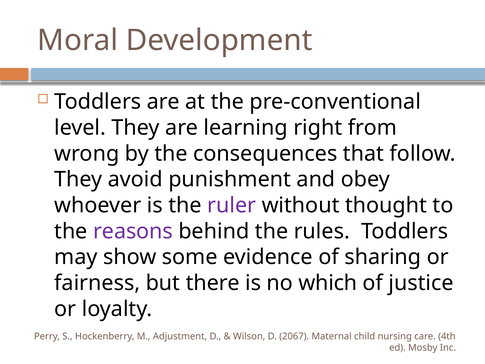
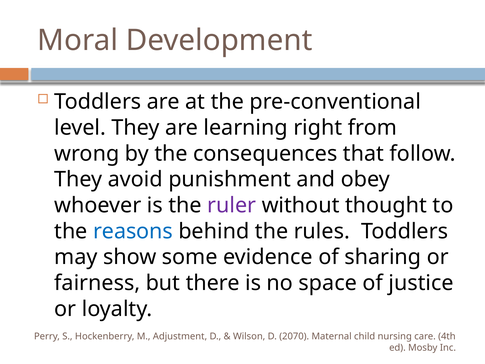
reasons colour: purple -> blue (133, 231)
which: which -> space (328, 283)
2067: 2067 -> 2070 (294, 336)
